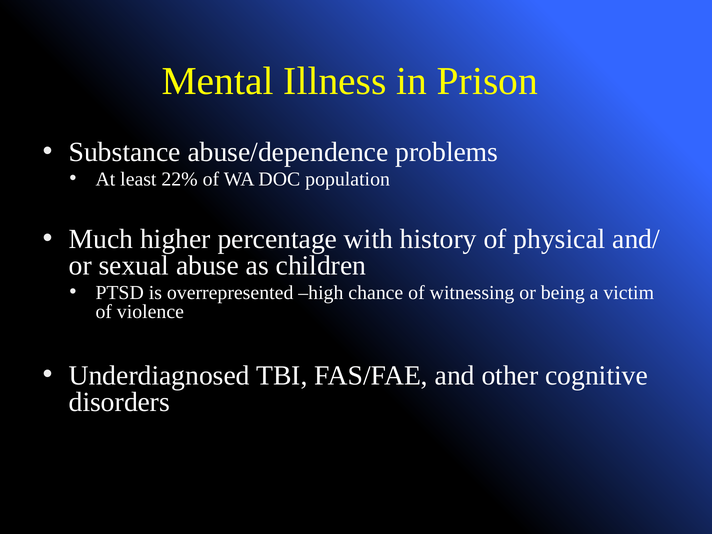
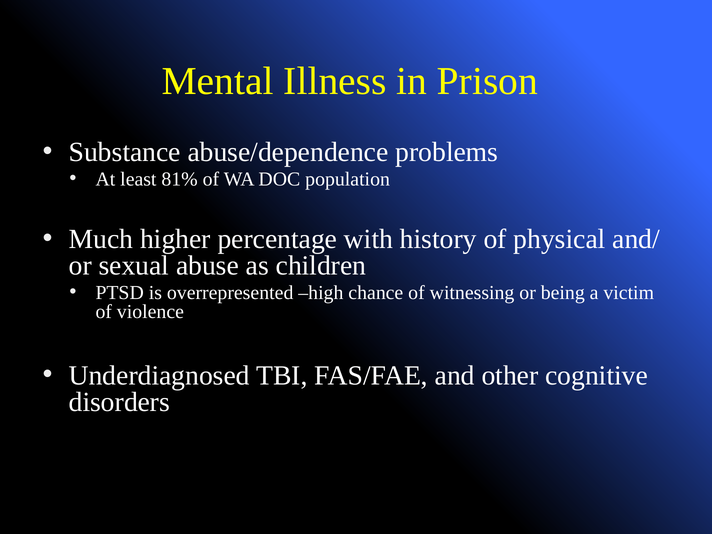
22%: 22% -> 81% (180, 179)
